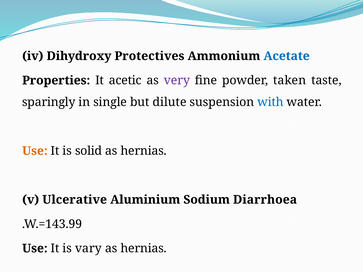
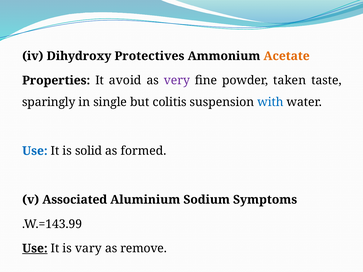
Acetate colour: blue -> orange (287, 56)
acetic: acetic -> avoid (125, 80)
dilute: dilute -> colitis (170, 102)
Use colour: orange -> blue (35, 151)
hernias: hernias -> formed (144, 151)
Ulcerative: Ulcerative -> Associated (75, 200)
Diarrhoea: Diarrhoea -> Symptoms (265, 200)
Use underline: none -> present (35, 249)
hernias: hernias -> remove (144, 249)
